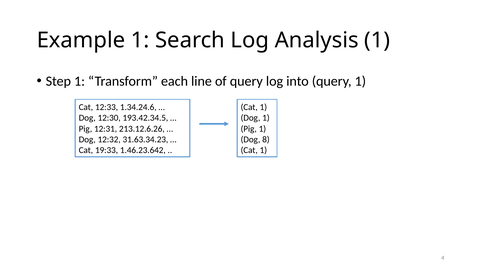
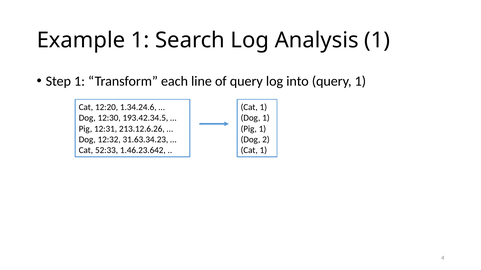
12:33: 12:33 -> 12:20 (107, 107)
8: 8 -> 2 (266, 140)
19:33: 19:33 -> 52:33 (107, 151)
